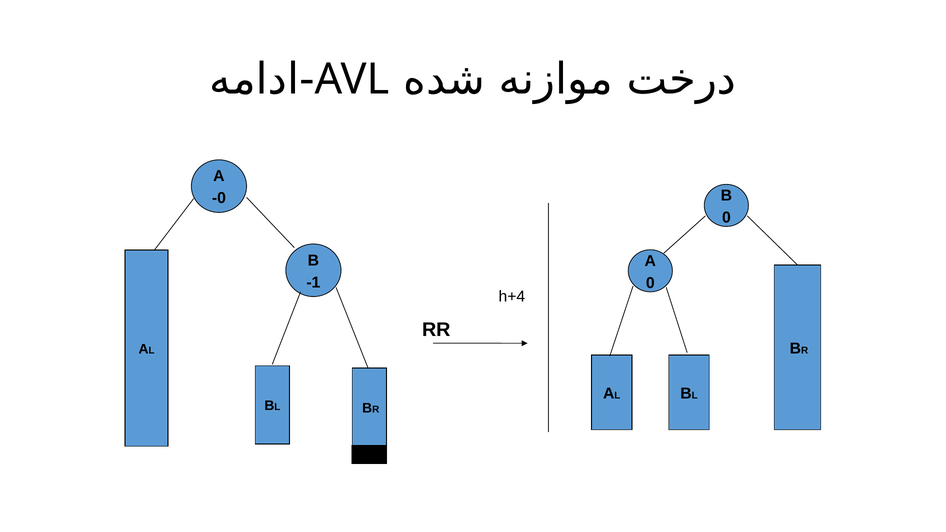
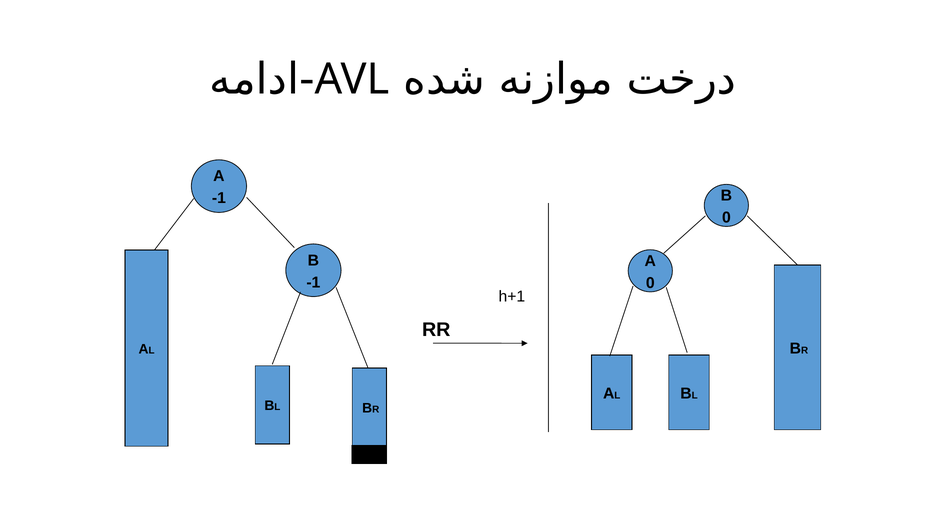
-0: -0 -> -1 (219, 198)
h+4: h+4 -> h+1 (512, 297)
